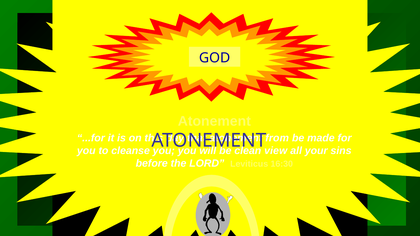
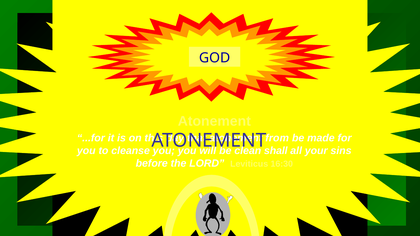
view: view -> shall (276, 151)
